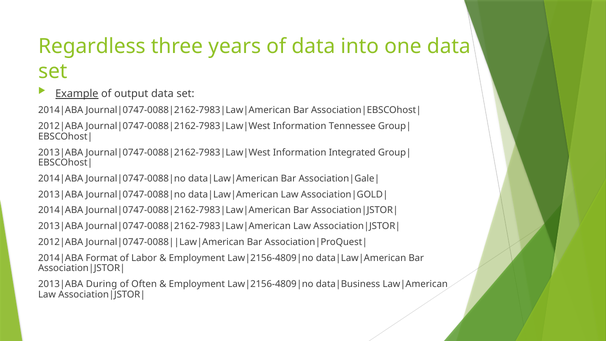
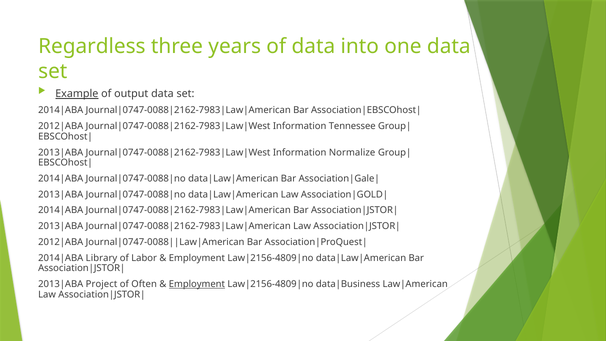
Integrated: Integrated -> Normalize (352, 152)
Format: Format -> Library (102, 258)
During: During -> Project (102, 284)
Employment underline: none -> present (197, 284)
